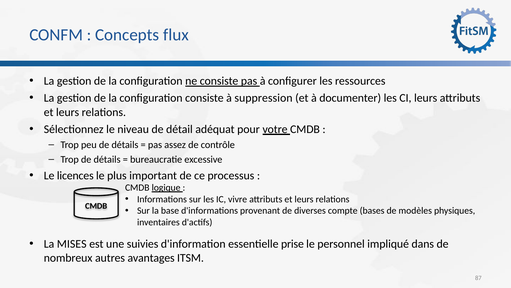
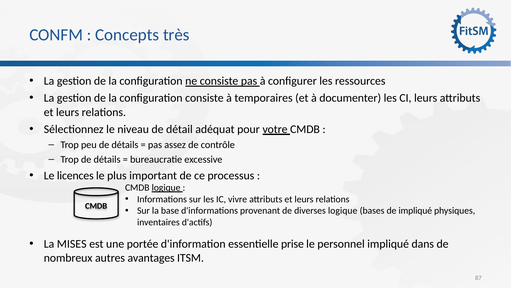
flux: flux -> très (176, 35)
suppression: suppression -> temporaires (264, 98)
diverses compte: compte -> logique (343, 210)
de modèles: modèles -> impliqué (415, 210)
suivies: suivies -> portée (143, 244)
